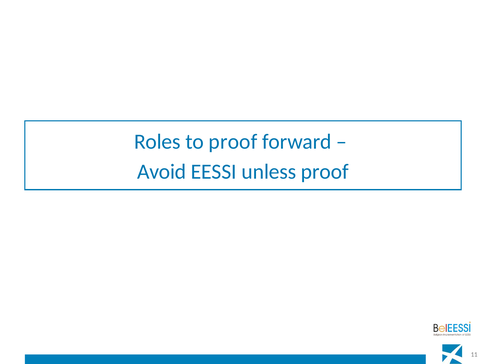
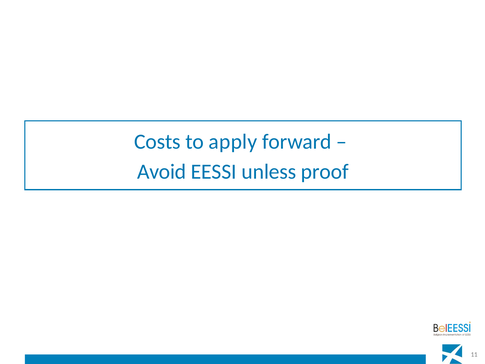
Roles: Roles -> Costs (157, 142)
to proof: proof -> apply (233, 142)
